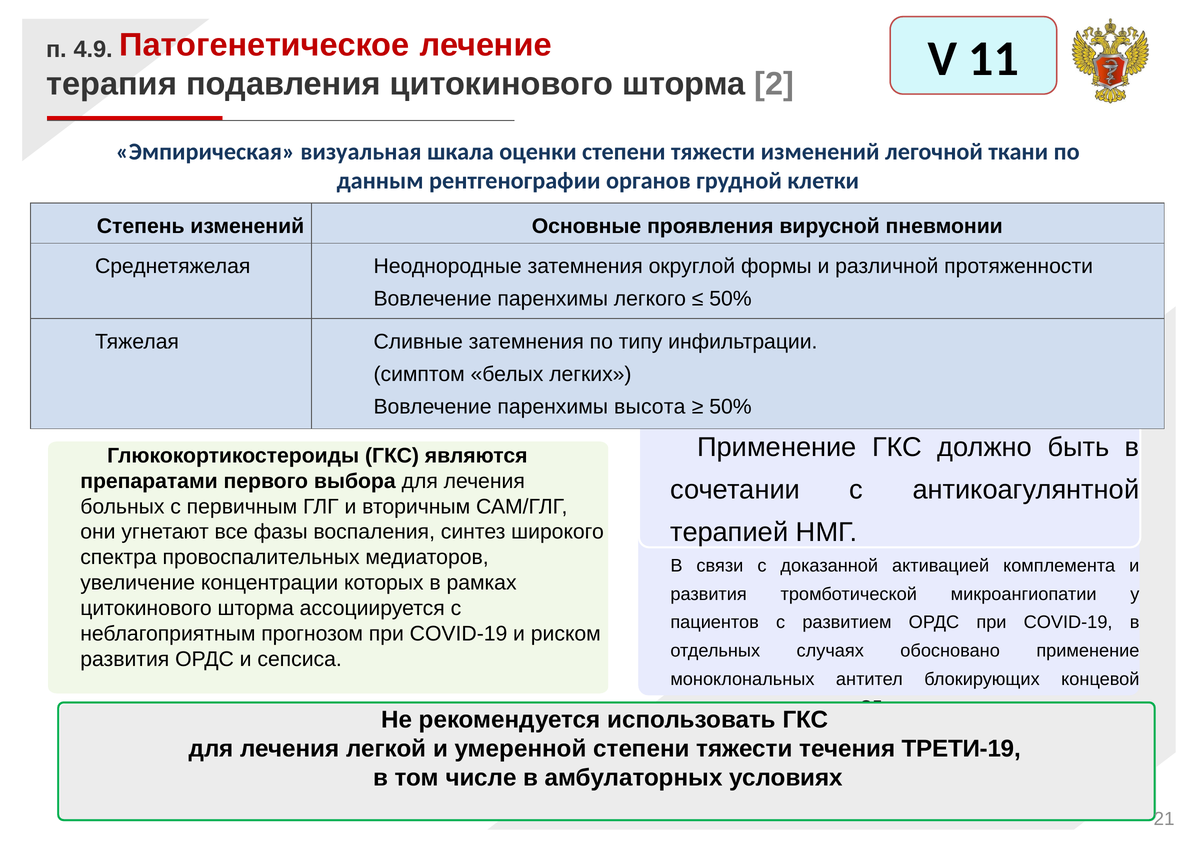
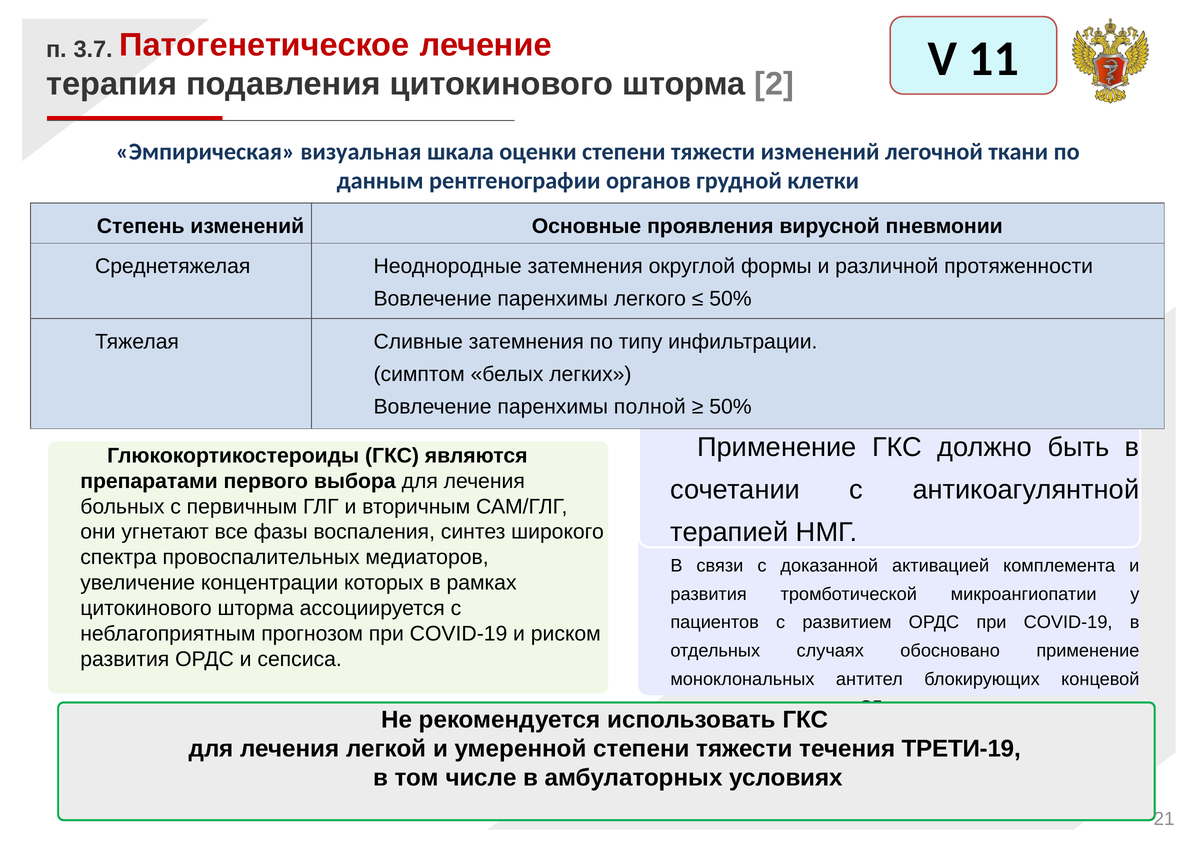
4.9: 4.9 -> 3.7 (93, 49)
высота: высота -> полной (650, 407)
